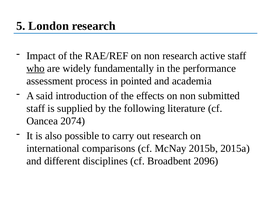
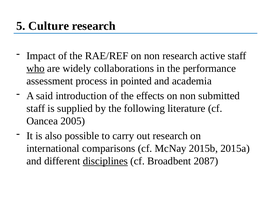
London: London -> Culture (49, 26)
fundamentally: fundamentally -> collaborations (124, 68)
2074: 2074 -> 2005 (73, 121)
disciplines underline: none -> present (105, 161)
2096: 2096 -> 2087 (206, 161)
